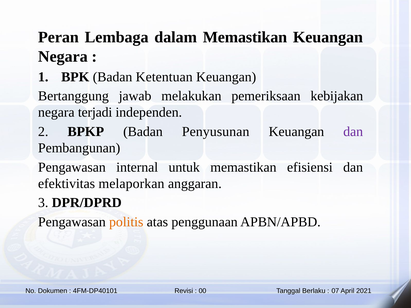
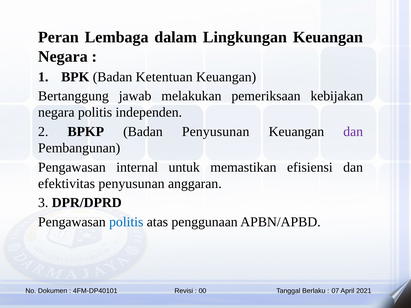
dalam Memastikan: Memastikan -> Lingkungan (245, 37)
negara terjadi: terjadi -> politis (95, 113)
efektivitas melaporkan: melaporkan -> penyusunan (132, 184)
politis colour: orange -> blue (126, 222)
